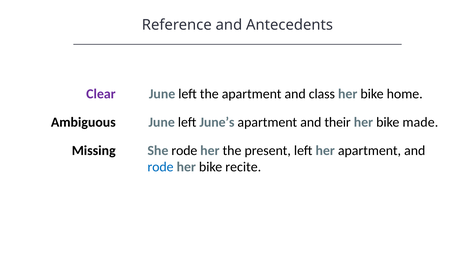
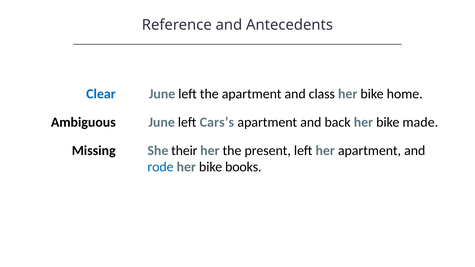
Clear colour: purple -> blue (101, 94)
June’s: June’s -> Cars’s (217, 122)
their: their -> back (338, 122)
She rode: rode -> their (184, 151)
recite: recite -> books (243, 167)
